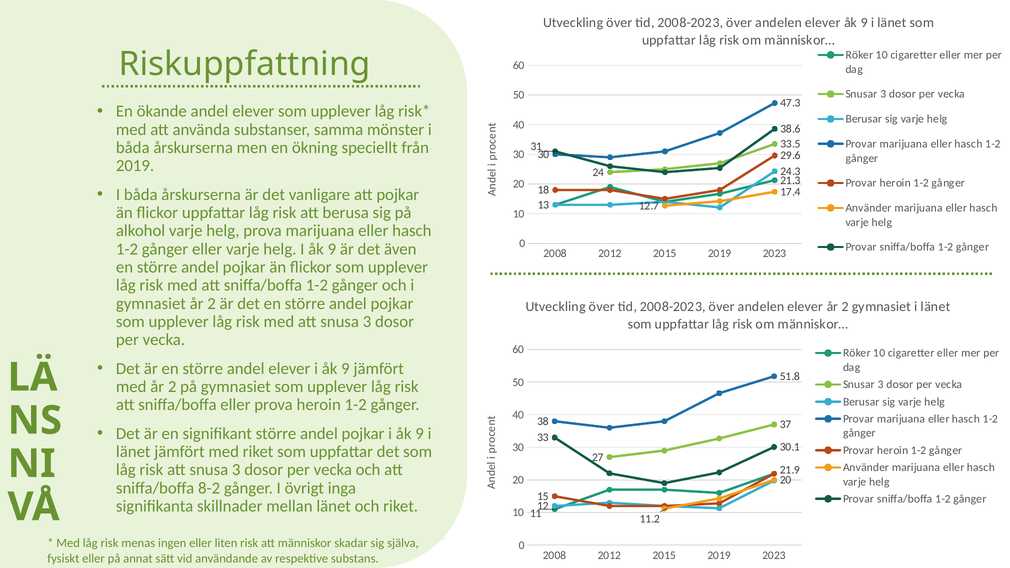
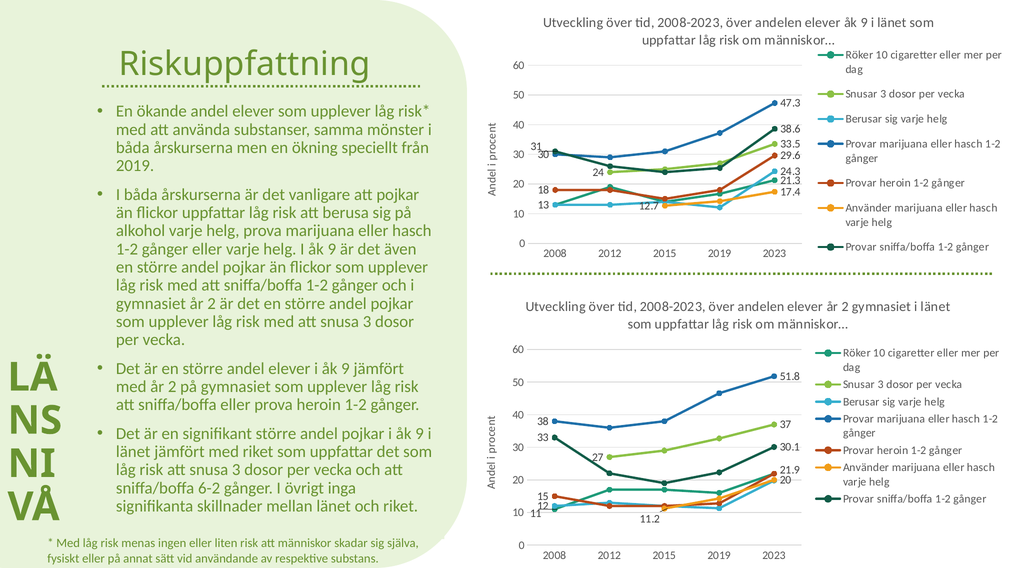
8-2: 8-2 -> 6-2 (209, 488)
